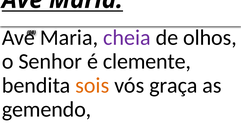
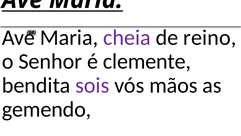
olhos: olhos -> reino (210, 37)
sois colour: orange -> purple (92, 85)
graça: graça -> mãos (173, 85)
